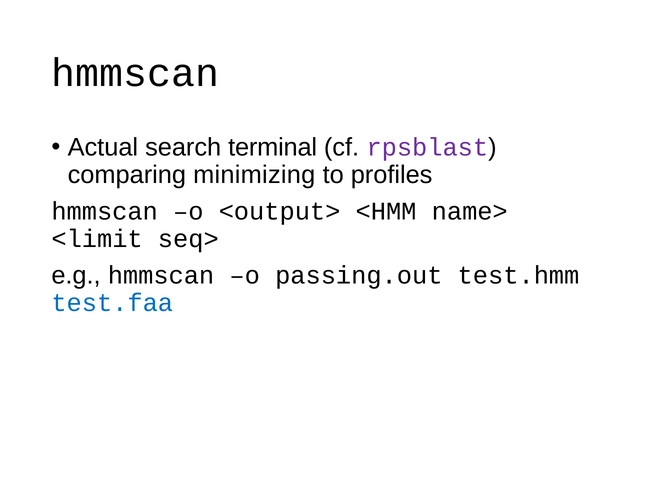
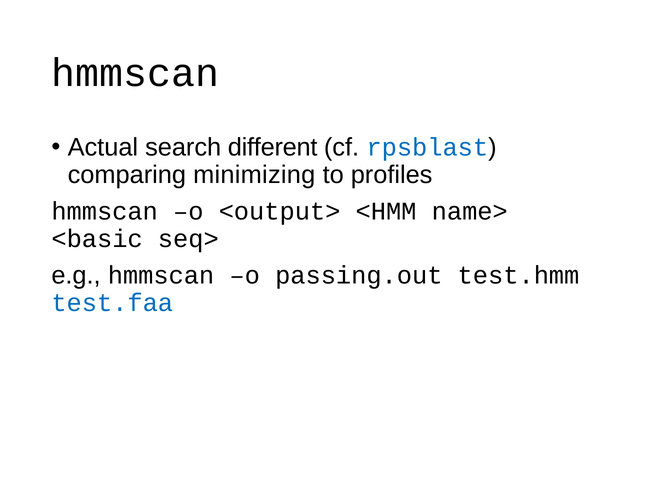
terminal: terminal -> different (273, 147)
rpsblast colour: purple -> blue (427, 147)
<limit: <limit -> <basic (97, 239)
